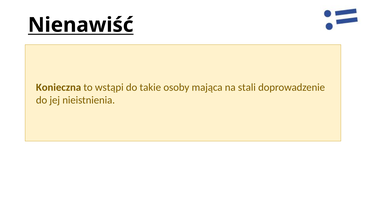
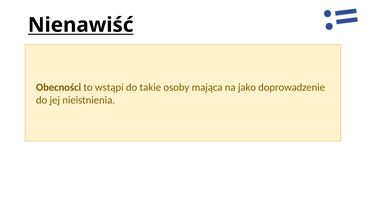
Konieczna: Konieczna -> Obecności (59, 87)
stali: stali -> jako (247, 87)
